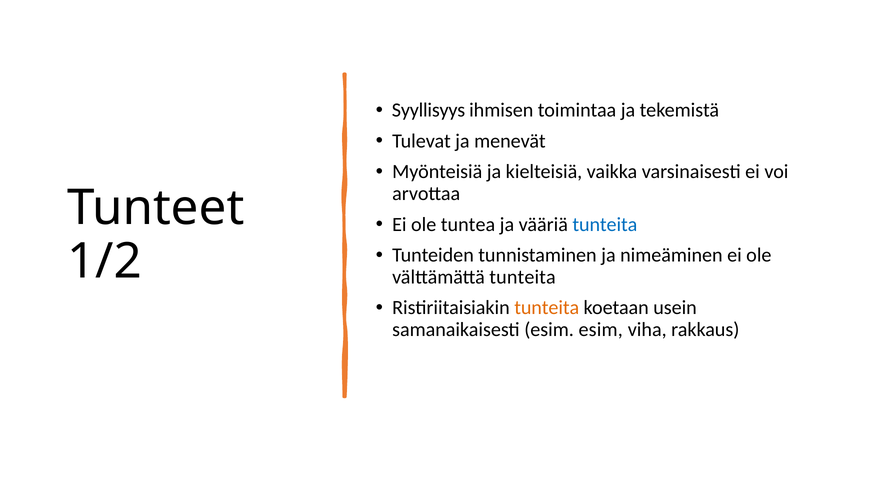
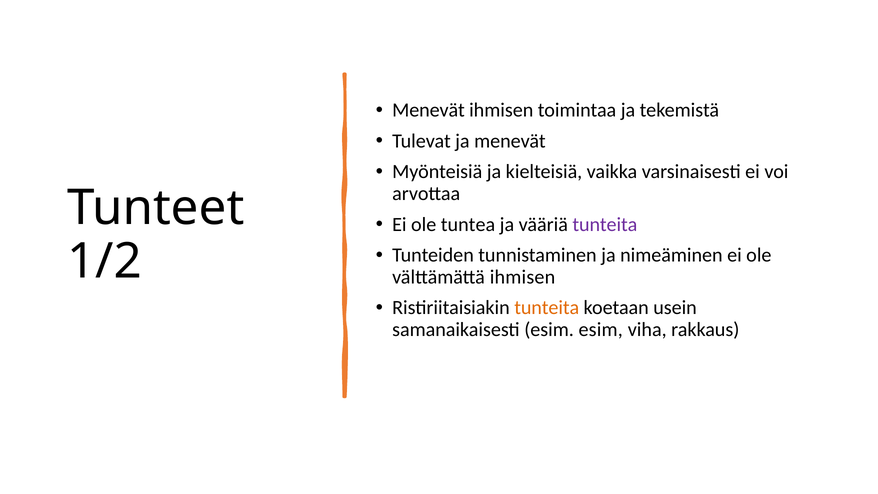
Syyllisyys: Syyllisyys -> Menevät (428, 110)
tunteita colour: blue -> purple (605, 224)
välttämättä tunteita: tunteita -> ihmisen (522, 277)
